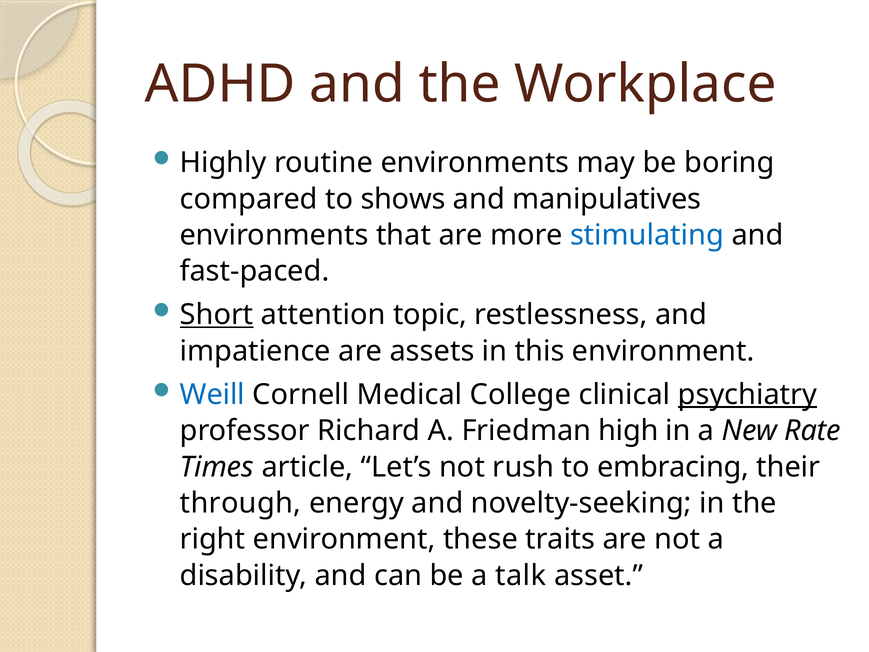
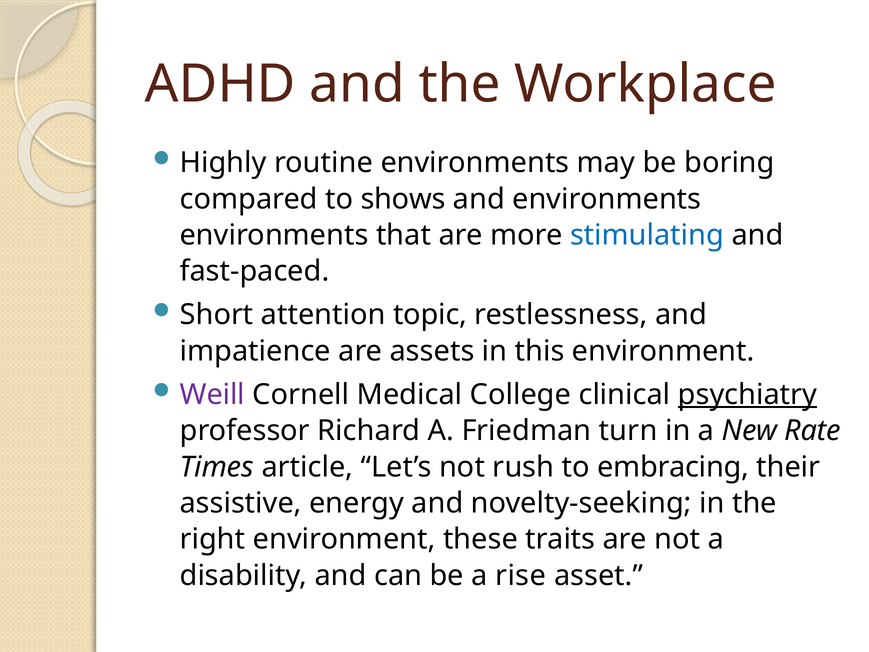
and manipulatives: manipulatives -> environments (607, 199)
Short underline: present -> none (217, 315)
Weill colour: blue -> purple (212, 394)
high: high -> turn (628, 431)
through: through -> assistive (241, 503)
talk: talk -> rise (521, 575)
